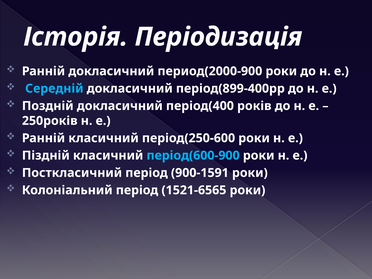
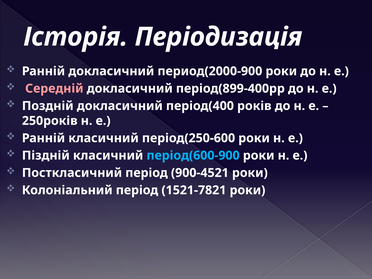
Середній colour: light blue -> pink (54, 89)
900-1591: 900-1591 -> 900-4521 (200, 173)
1521-6565: 1521-6565 -> 1521-7821 (194, 190)
